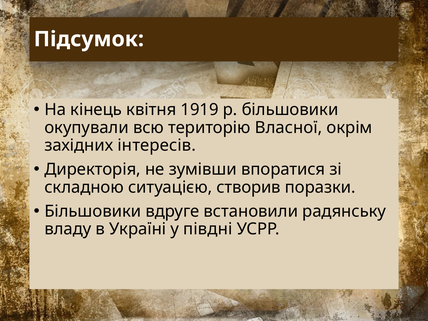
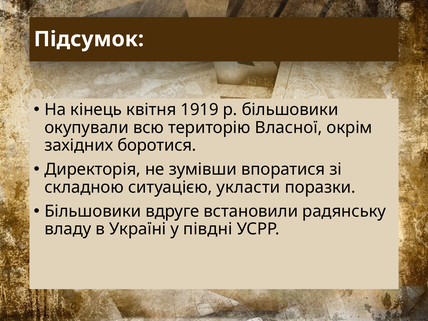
інтересів: інтересів -> боротися (157, 145)
створив: створив -> укласти (248, 187)
